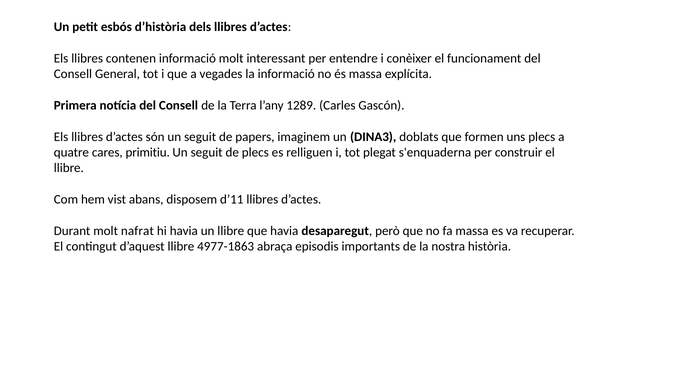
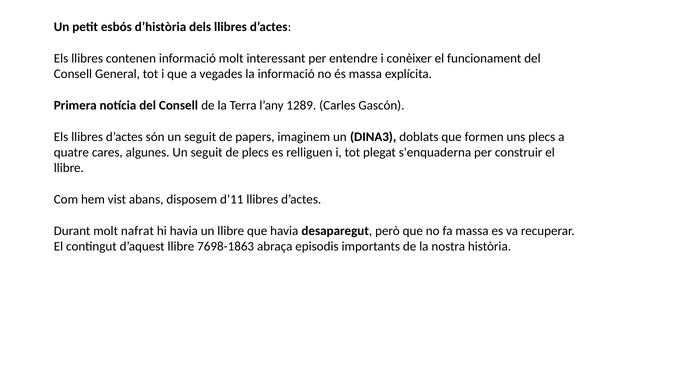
primitiu: primitiu -> algunes (148, 152)
4977-1863: 4977-1863 -> 7698-1863 (226, 247)
